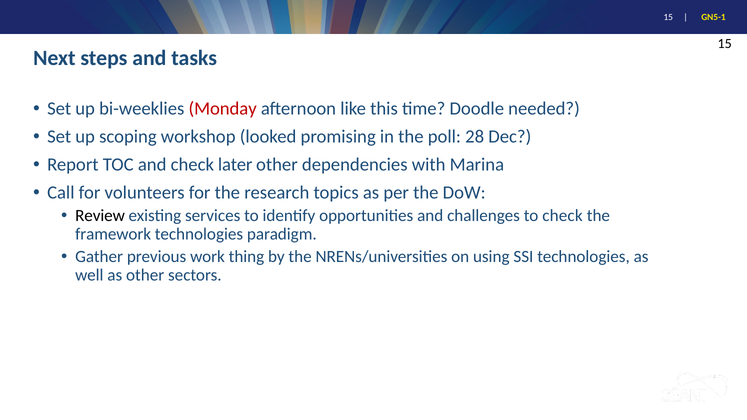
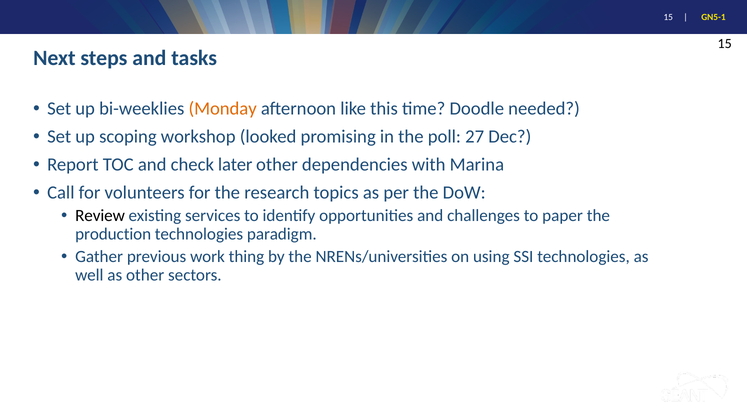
Monday colour: red -> orange (223, 109)
28: 28 -> 27 (475, 137)
to check: check -> paper (563, 216)
framework: framework -> production (113, 234)
